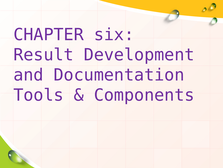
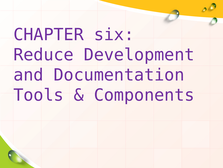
Result: Result -> Reduce (44, 55)
